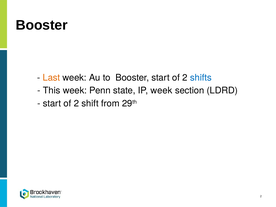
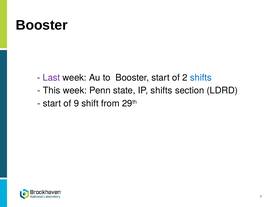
Last colour: orange -> purple (51, 78)
IP week: week -> shifts (161, 91)
2: 2 -> 9 (76, 103)
